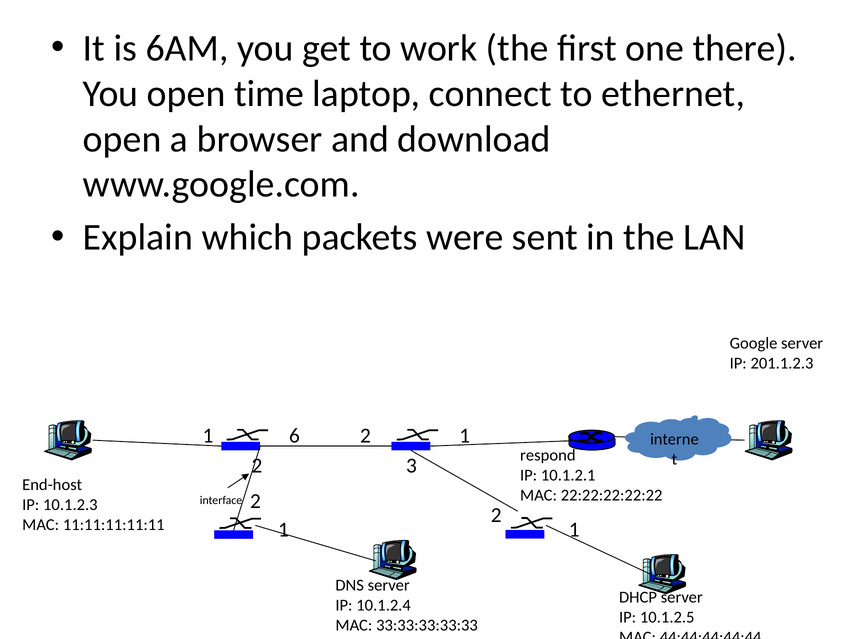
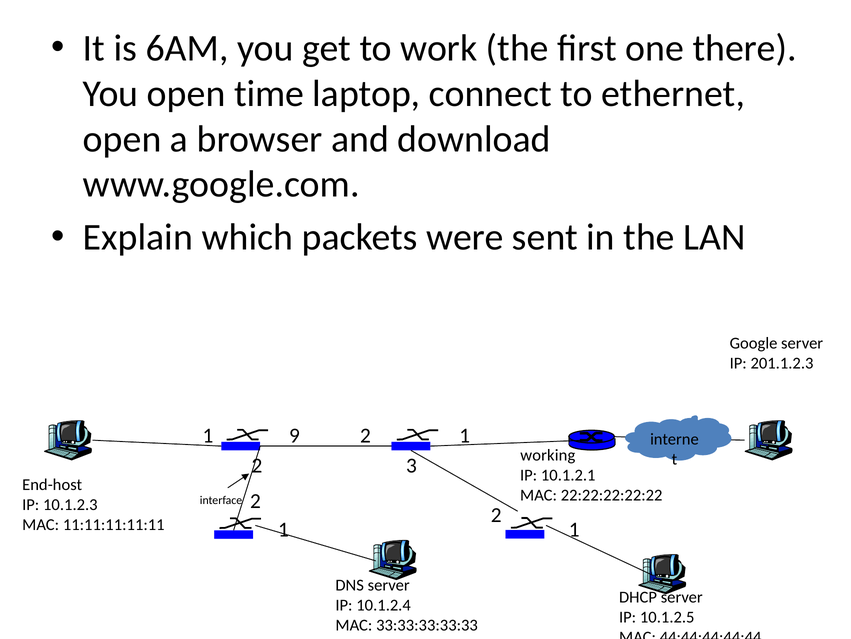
6: 6 -> 9 (294, 435)
respond: respond -> working (548, 455)
